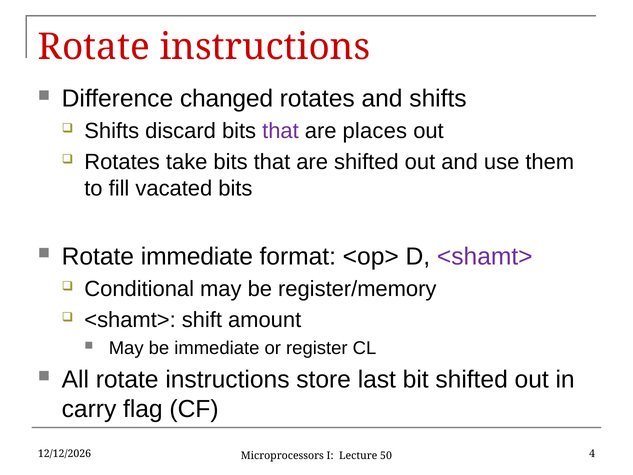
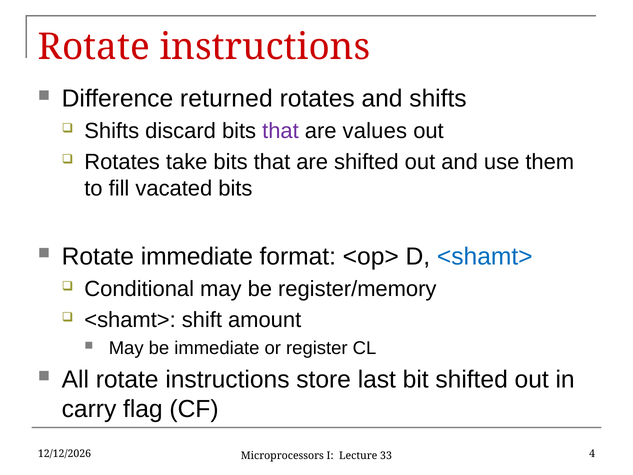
changed: changed -> returned (226, 99)
places: places -> values (375, 131)
<shamt> colour: purple -> blue (485, 257)
50: 50 -> 33 (386, 455)
